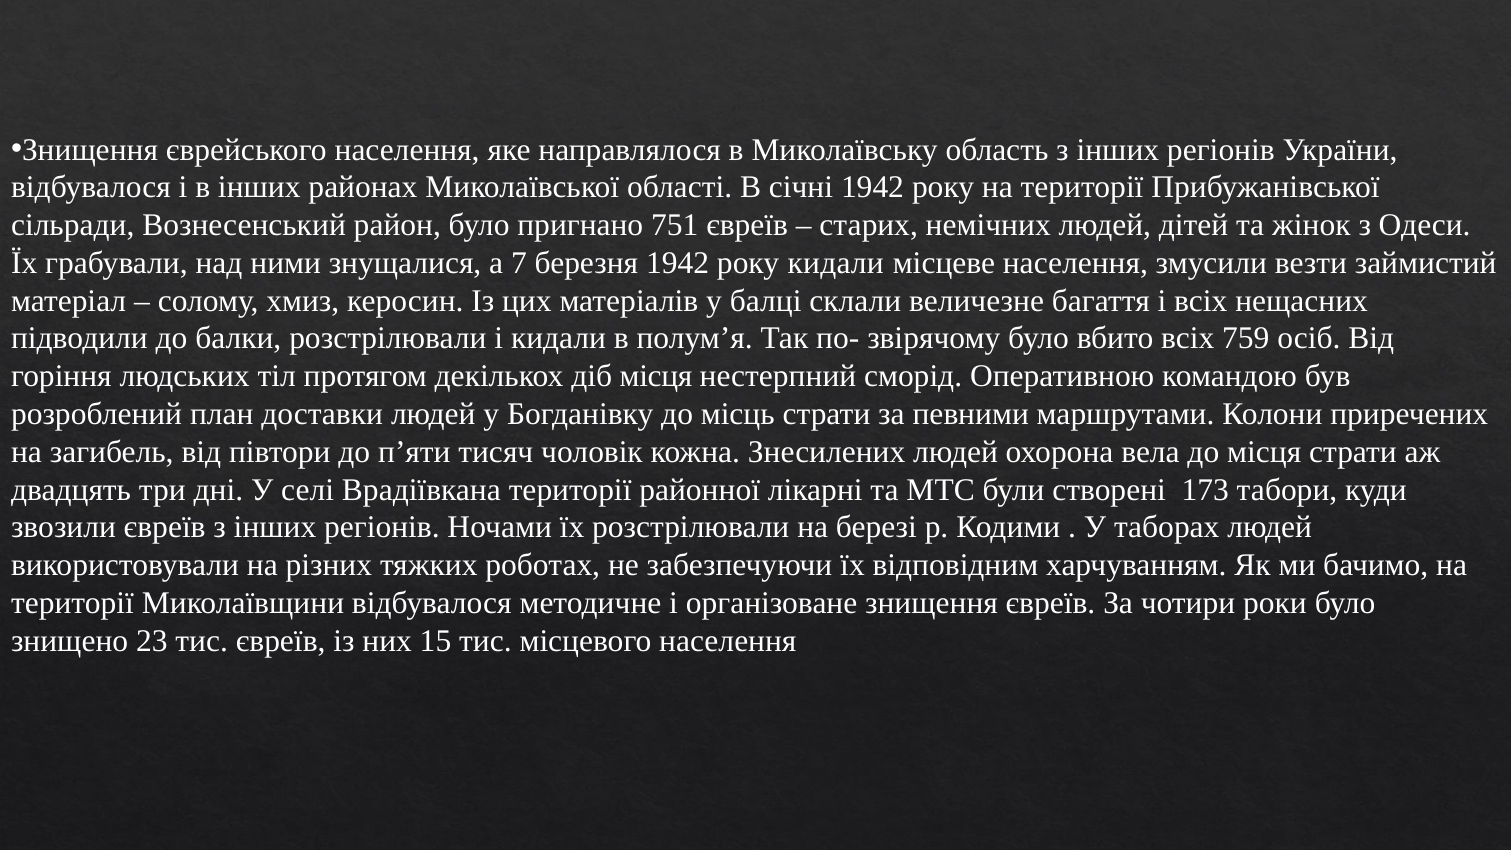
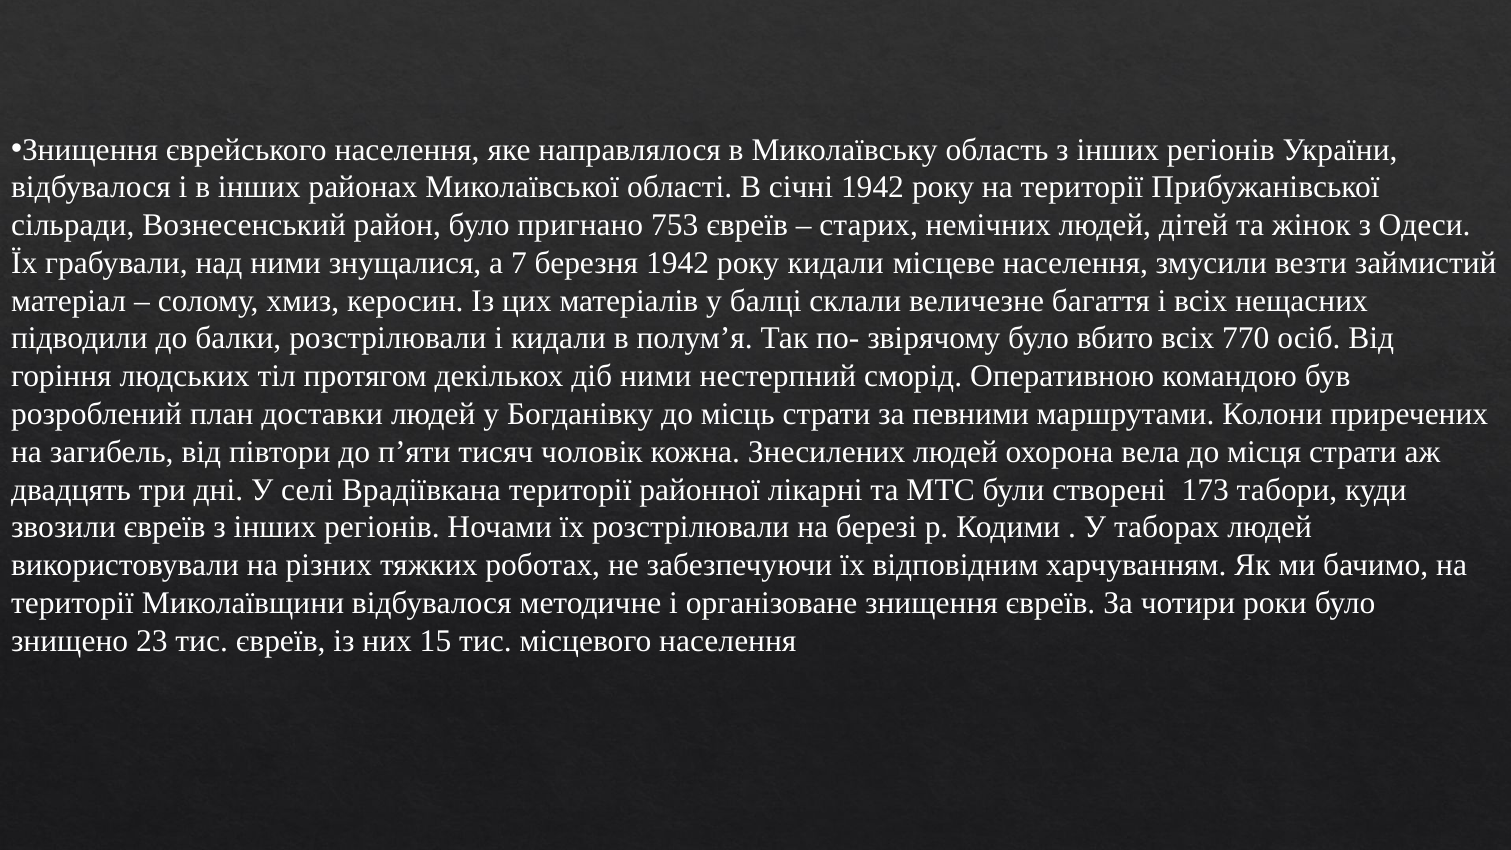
751: 751 -> 753 (675, 225)
759: 759 -> 770 (1246, 339)
діб місця: місця -> ними (656, 376)
